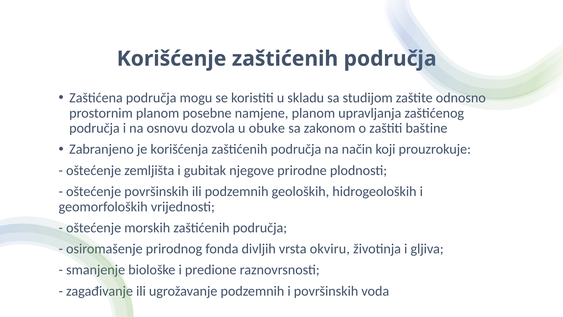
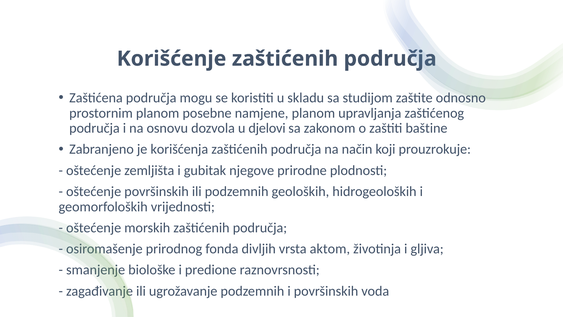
obuke: obuke -> djelovi (267, 128)
okviru: okviru -> aktom (330, 249)
